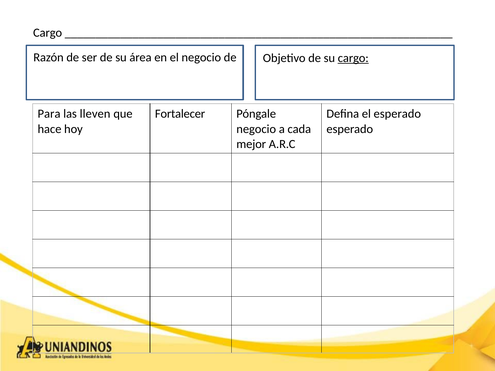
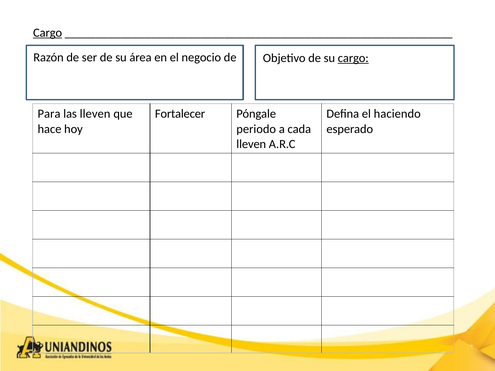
Cargo underline: none -> present (48, 33)
el esperado: esperado -> haciendo (397, 114)
negocio: negocio -> periodo (256, 129)
mejor: mejor -> lleven (251, 144)
